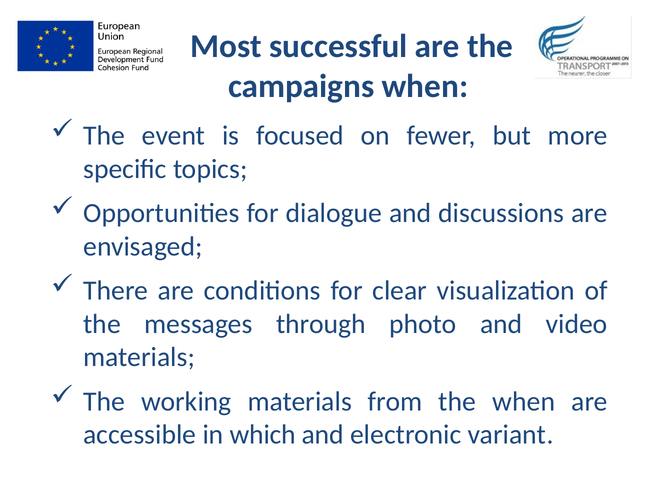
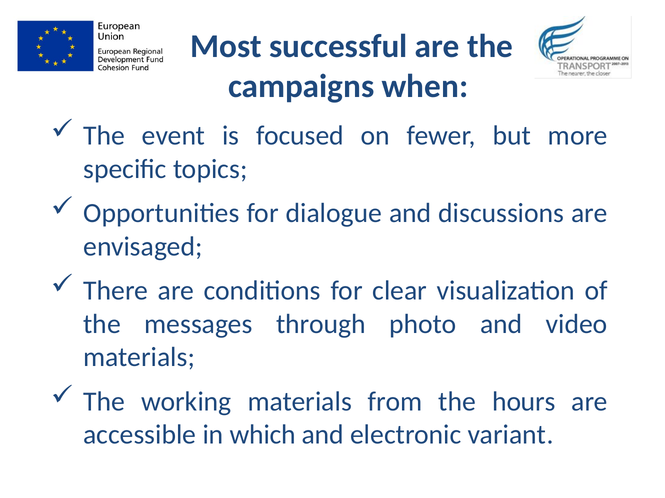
the when: when -> hours (524, 402)
